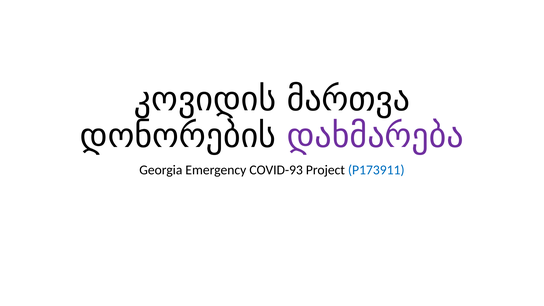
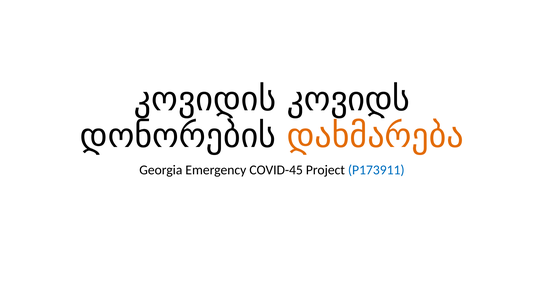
მართვა: მართვა -> კოვიდს (348, 99)
დახმარება colour: purple -> orange (375, 136)
COVID-93: COVID-93 -> COVID-45 (276, 170)
